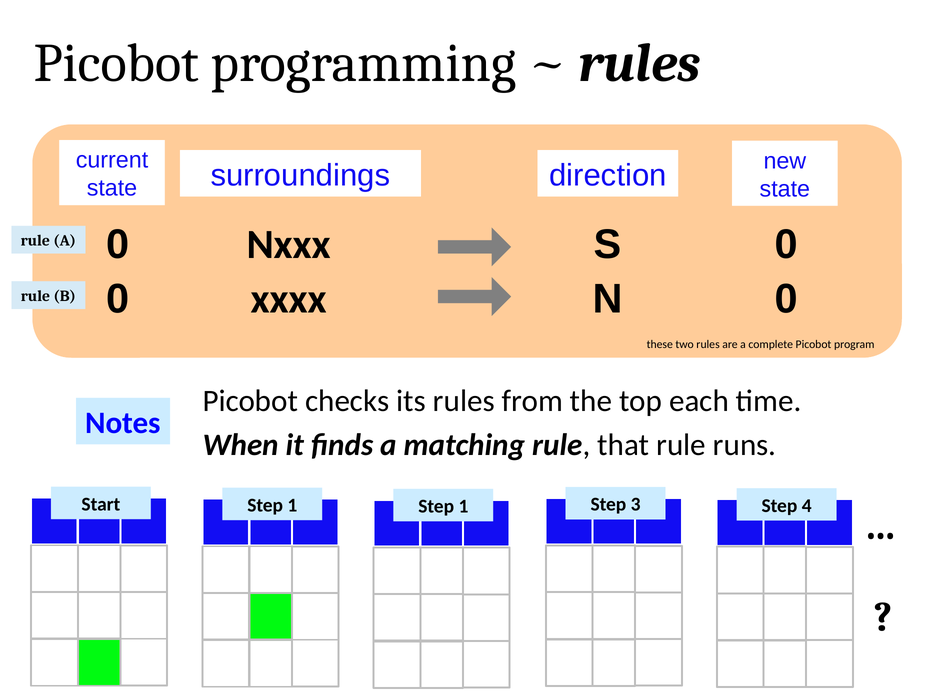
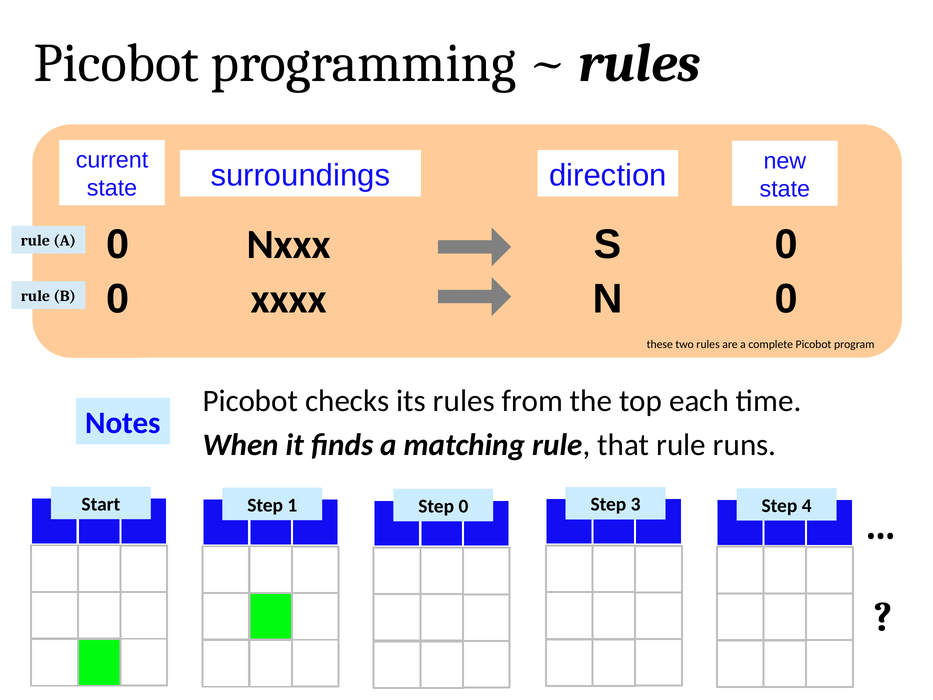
1 Step 1: 1 -> 0 (463, 506)
